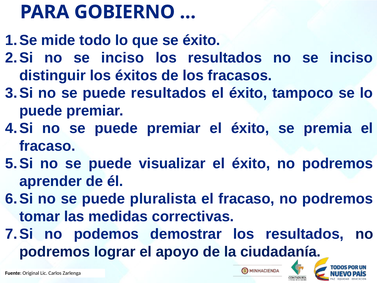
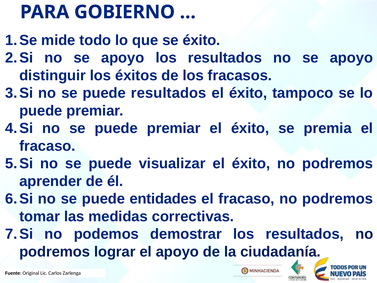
inciso: inciso -> apoyo (123, 58)
resultados no se inciso: inciso -> apoyo (351, 58)
pluralista: pluralista -> entidades (163, 199)
